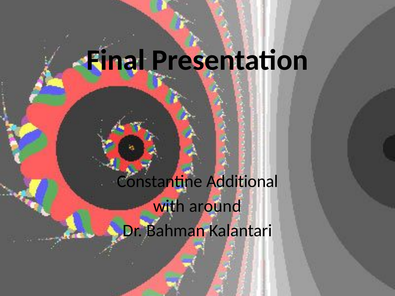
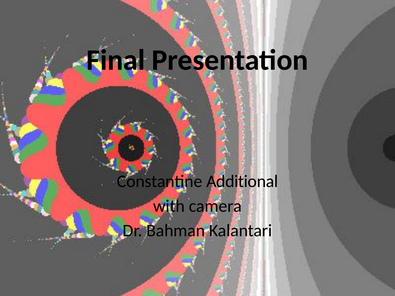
around: around -> camera (215, 206)
